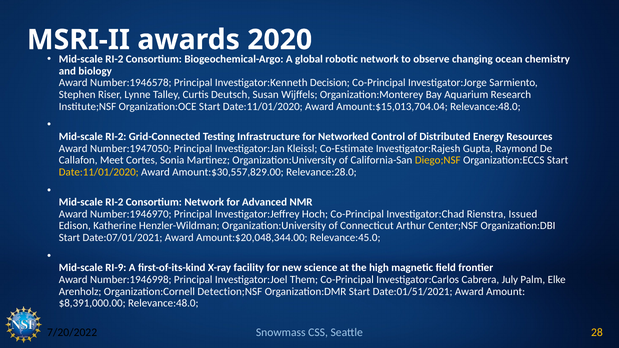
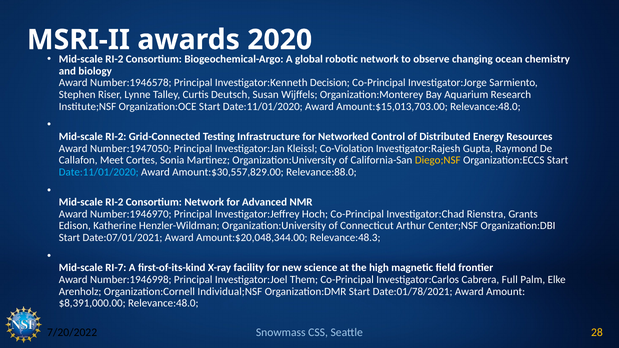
Amount:$15,013,704.04: Amount:$15,013,704.04 -> Amount:$15,013,703.00 (392, 106)
Co-Estimate: Co-Estimate -> Co-Violation (347, 148)
Date:11/01/2020 colour: yellow -> light blue (99, 172)
Relevance:28.0: Relevance:28.0 -> Relevance:88.0 (321, 172)
Issued: Issued -> Grants (523, 214)
Relevance:45.0: Relevance:45.0 -> Relevance:48.3 (345, 238)
RI-9: RI-9 -> RI-7 (116, 268)
July: July -> Full (510, 280)
Detection;NSF: Detection;NSF -> Individual;NSF (230, 292)
Date:01/51/2021: Date:01/51/2021 -> Date:01/78/2021 (413, 292)
